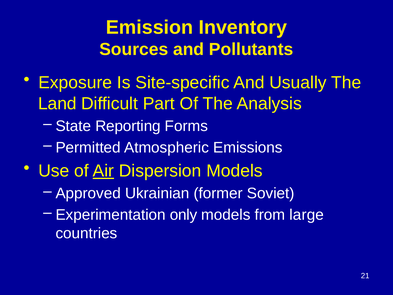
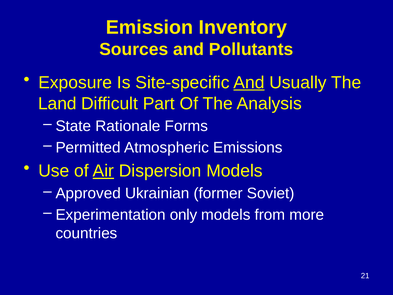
And underline: none -> present (249, 82)
Reporting: Reporting -> Rationale (128, 126)
large: large -> more (307, 215)
